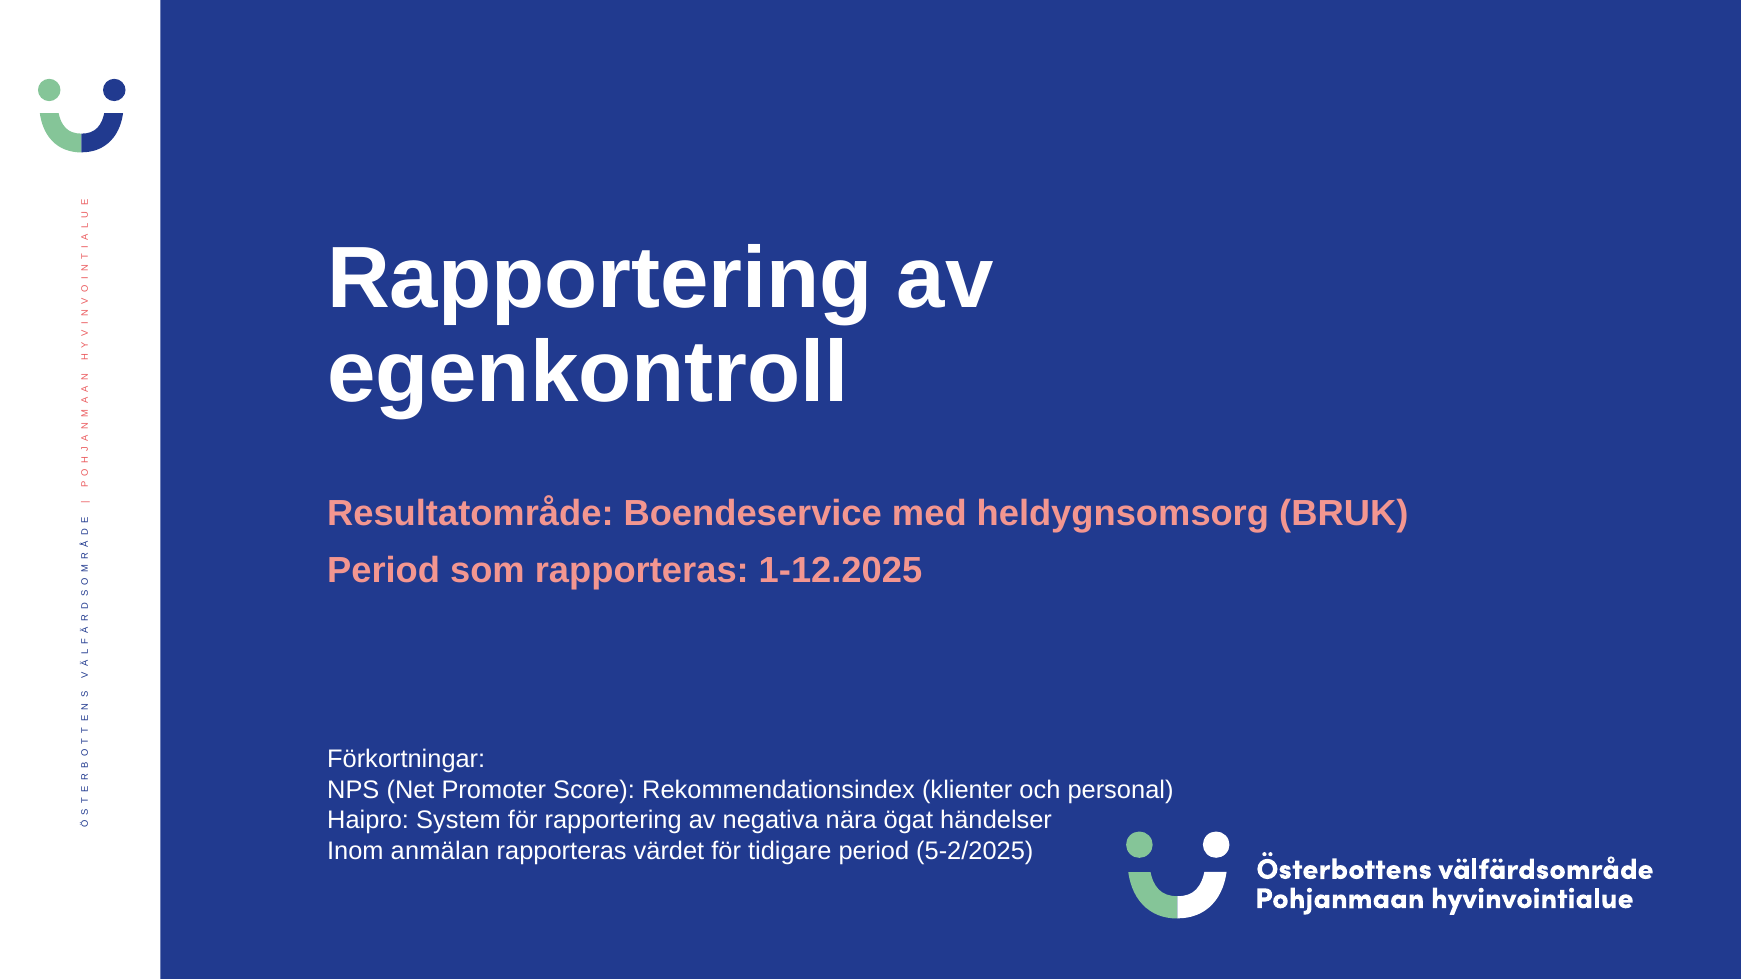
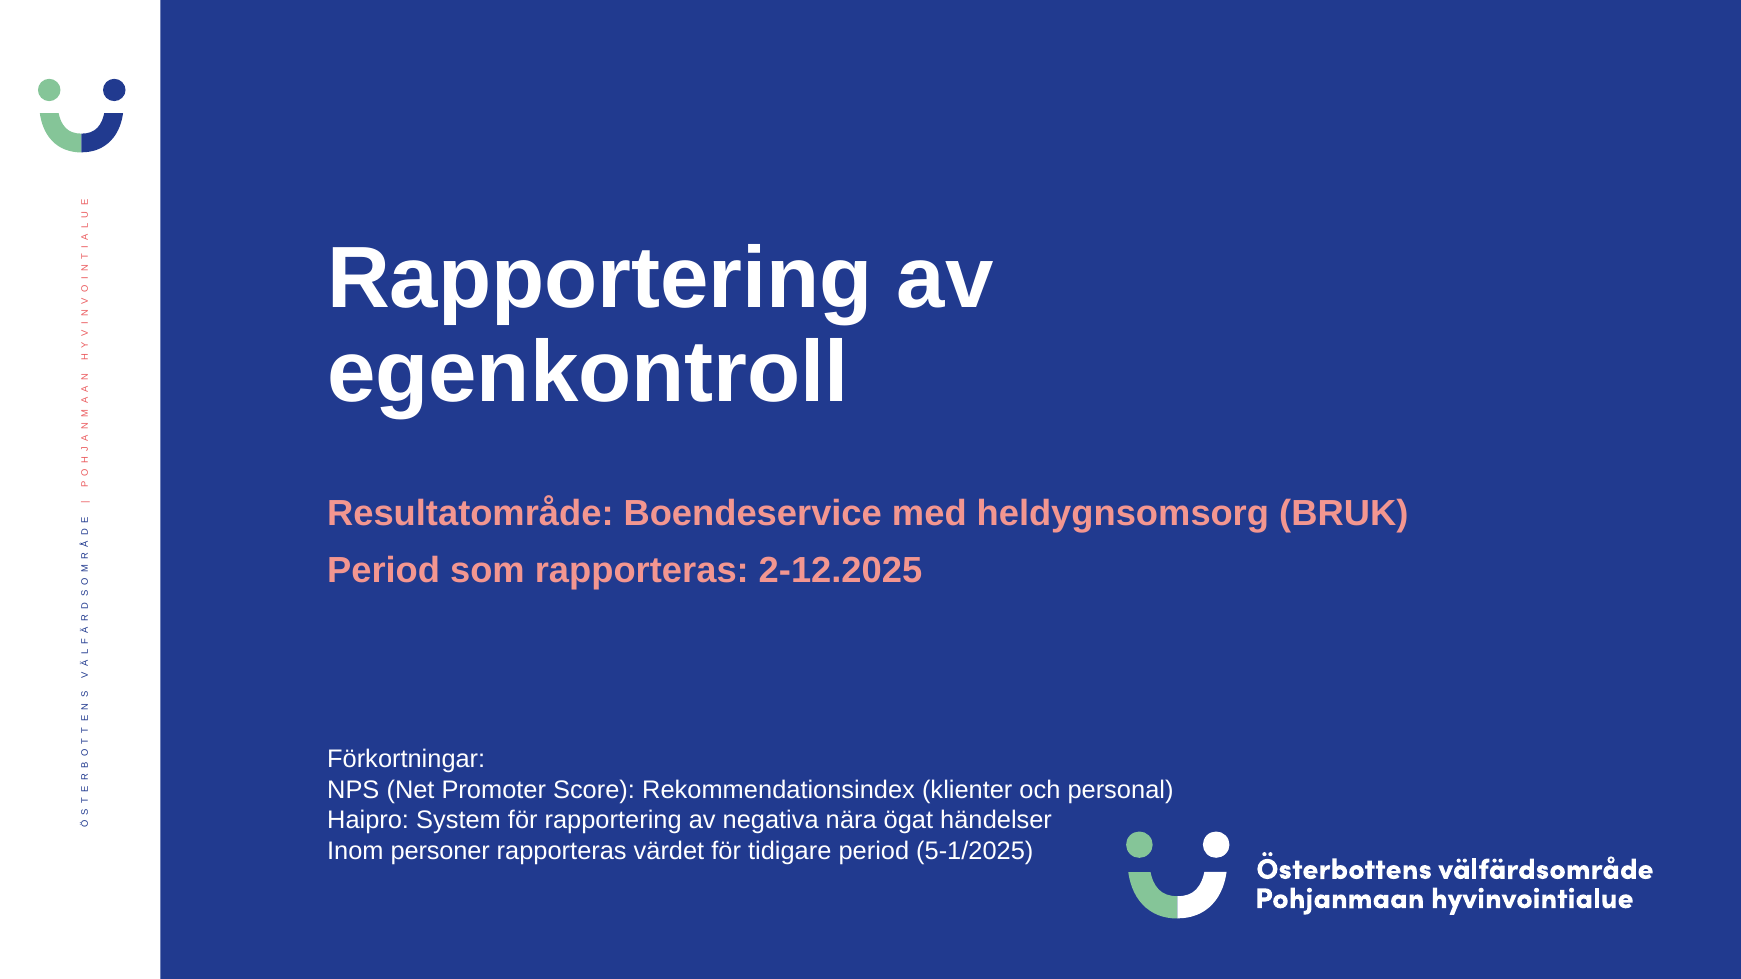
1-12.2025: 1-12.2025 -> 2-12.2025 (840, 571)
anmälan: anmälan -> personer (440, 851)
5-2/2025: 5-2/2025 -> 5-1/2025 (975, 851)
